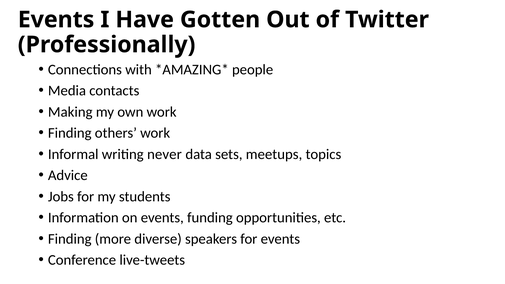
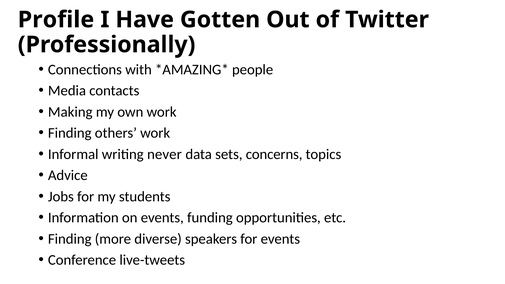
Events: Events -> Profile (56, 20)
meetups: meetups -> concerns (274, 154)
